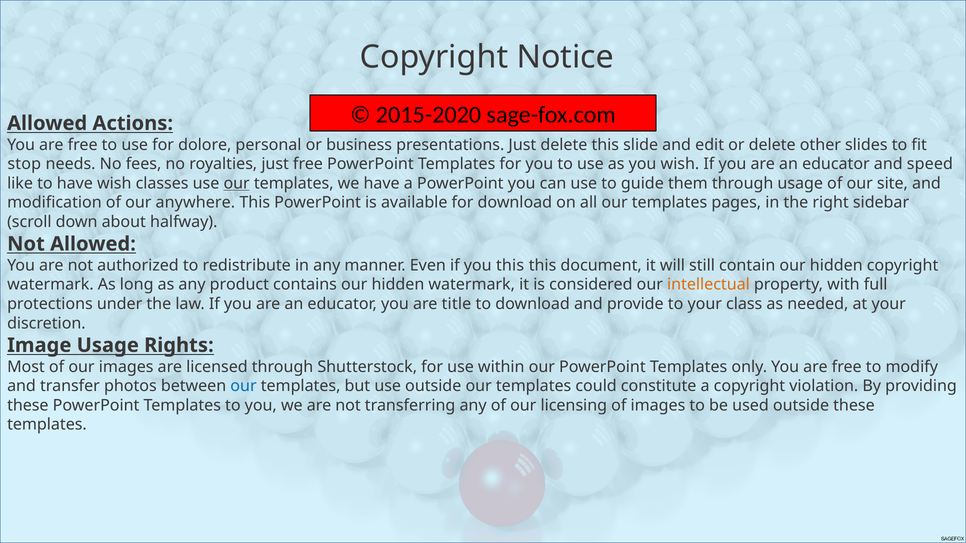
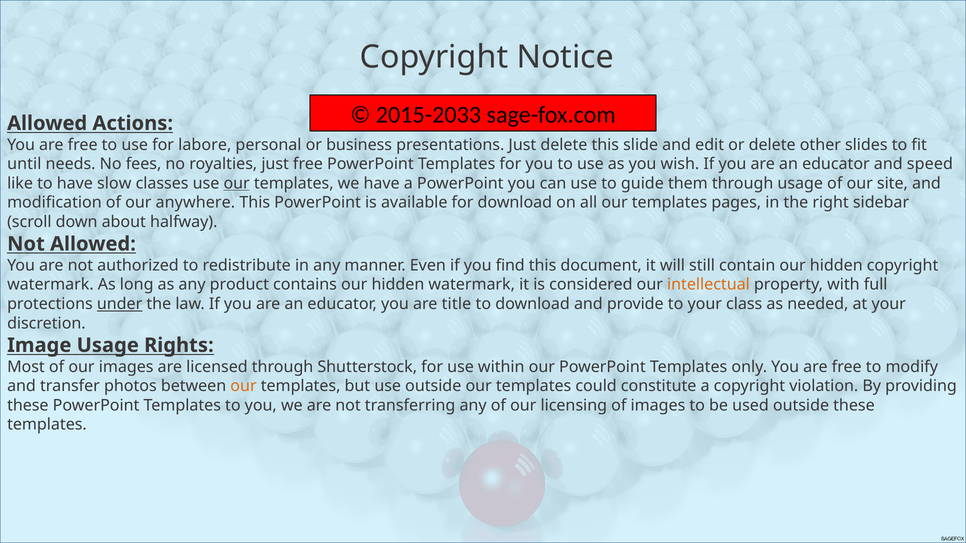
2015-2020: 2015-2020 -> 2015-2033 (428, 115)
dolore: dolore -> labore (205, 145)
stop: stop -> until (24, 164)
have wish: wish -> slow (114, 183)
you this: this -> find (510, 266)
under underline: none -> present (120, 304)
our colour: blue -> orange (244, 386)
